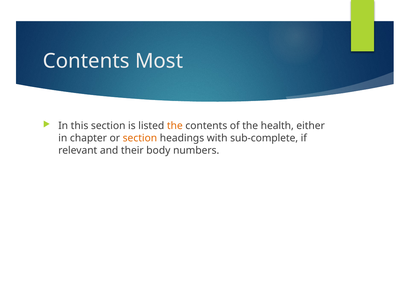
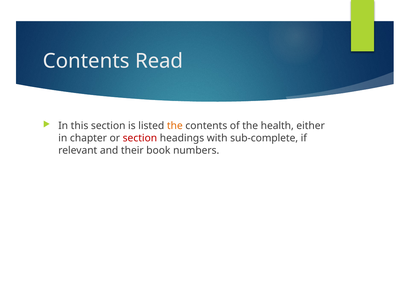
Most: Most -> Read (159, 61)
section colour: orange -> red (140, 138)
body: body -> book (158, 150)
